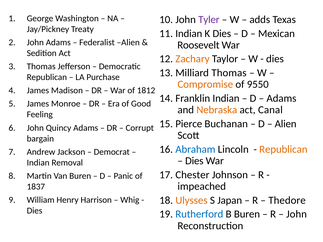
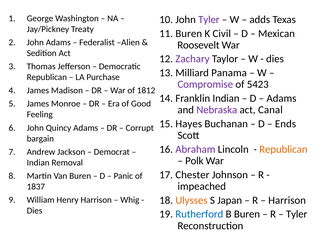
11 Indian: Indian -> Buren (189, 33)
K Dies: Dies -> Civil (222, 33)
Zachary colour: orange -> purple (192, 59)
Milliard Thomas: Thomas -> Panama (229, 73)
Compromise colour: orange -> purple (205, 85)
9550: 9550 -> 5423 (258, 85)
Nebraska colour: orange -> purple (217, 110)
Pierce: Pierce -> Hayes (189, 124)
Alien: Alien -> Ends (286, 124)
Abraham colour: blue -> purple (195, 149)
Dies: Dies -> Polk (194, 161)
Thedore: Thedore -> Harrison (287, 200)
John: John -> Tyler (297, 214)
